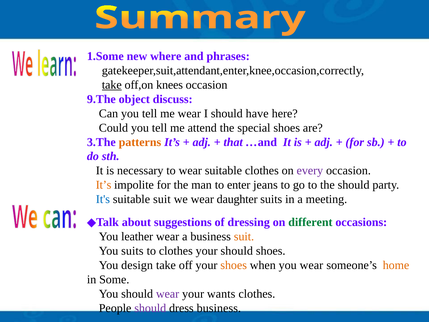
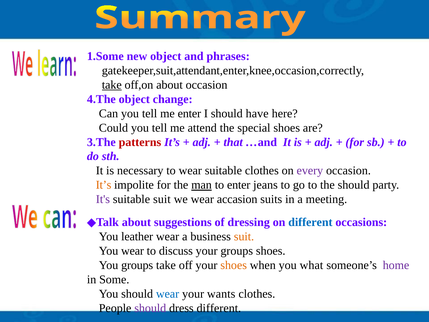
new where: where -> object (166, 56)
off,on knees: knees -> about (170, 85)
9.The: 9.The -> 4.The (101, 99)
discuss: discuss -> change (173, 99)
me wear: wear -> enter (189, 113)
patterns colour: orange -> red (140, 142)
man underline: none -> present (202, 185)
It's colour: blue -> purple (103, 199)
daughter: daughter -> accasion (237, 199)
different colour: green -> blue (310, 222)
You suits: suits -> wear (133, 251)
to clothes: clothes -> discuss (176, 251)
your should: should -> groups (237, 251)
You design: design -> groups (137, 265)
you wear: wear -> what (311, 265)
home colour: orange -> purple (396, 265)
wear colour: purple -> blue (168, 294)
dress business: business -> different (219, 308)
